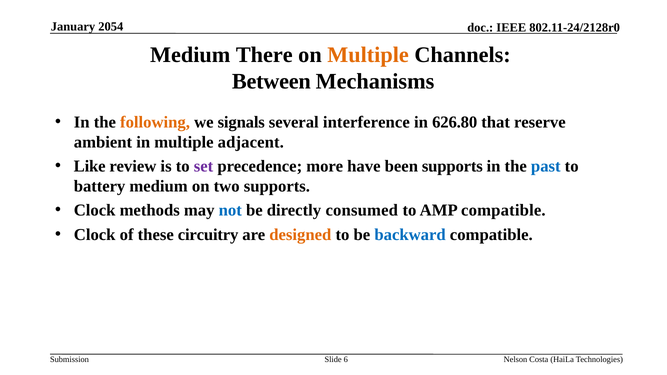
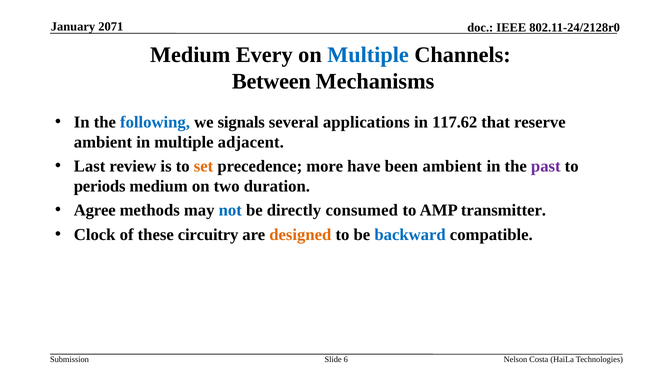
2054: 2054 -> 2071 (111, 27)
There: There -> Every (264, 55)
Multiple colour: orange -> blue (368, 55)
following colour: orange -> blue (155, 122)
interference: interference -> applications (366, 122)
626.80: 626.80 -> 117.62 (455, 122)
Like: Like -> Last (90, 166)
set colour: purple -> orange (204, 166)
been supports: supports -> ambient (452, 166)
past colour: blue -> purple (546, 166)
battery: battery -> periods (100, 186)
two supports: supports -> duration (277, 186)
Clock: Clock -> Agree (95, 210)
AMP compatible: compatible -> transmitter (503, 210)
